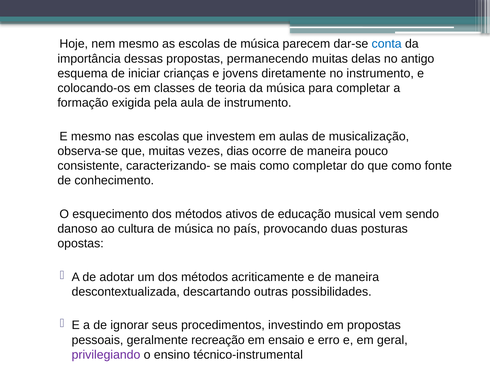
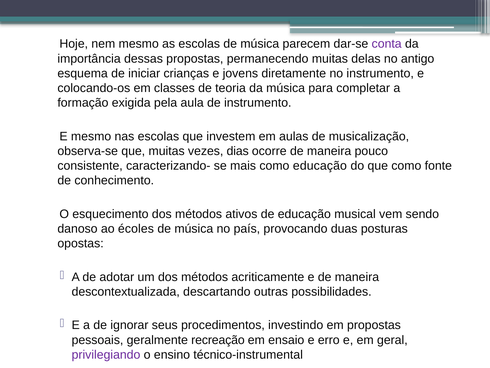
conta colour: blue -> purple (387, 44)
como completar: completar -> educação (320, 166)
cultura: cultura -> écoles (136, 228)
